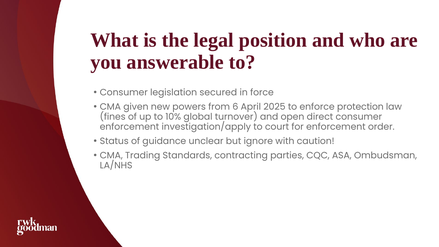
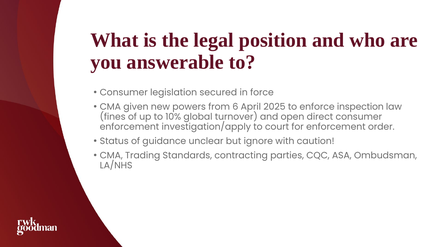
protection: protection -> inspection (360, 107)
